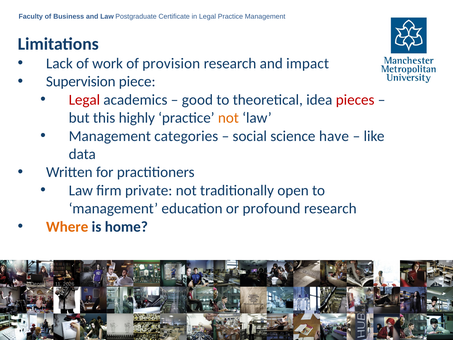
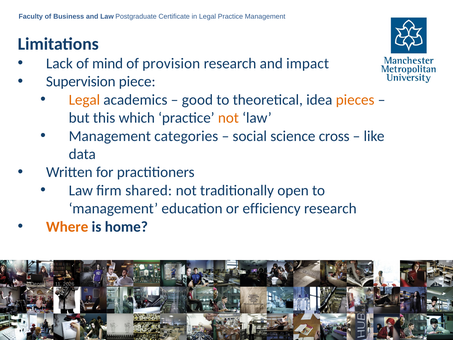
work: work -> mind (108, 63)
Legal colour: red -> orange (84, 100)
pieces colour: red -> orange (355, 100)
highly: highly -> which (137, 118)
have: have -> cross (334, 136)
private: private -> shared (149, 190)
profound: profound -> efficiency (272, 208)
